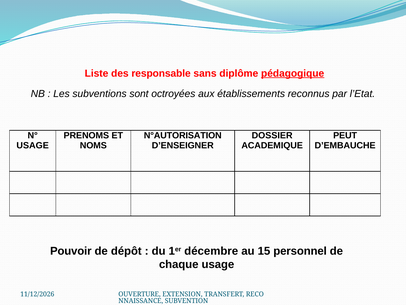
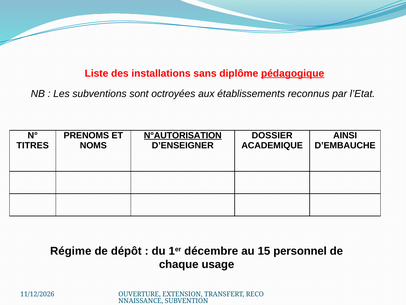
responsable: responsable -> installations (161, 73)
N°AUTORISATION underline: none -> present (183, 135)
PEUT: PEUT -> AINSI (345, 135)
USAGE: USAGE -> TITRES (33, 145)
Pouvoir: Pouvoir -> Régime (71, 251)
